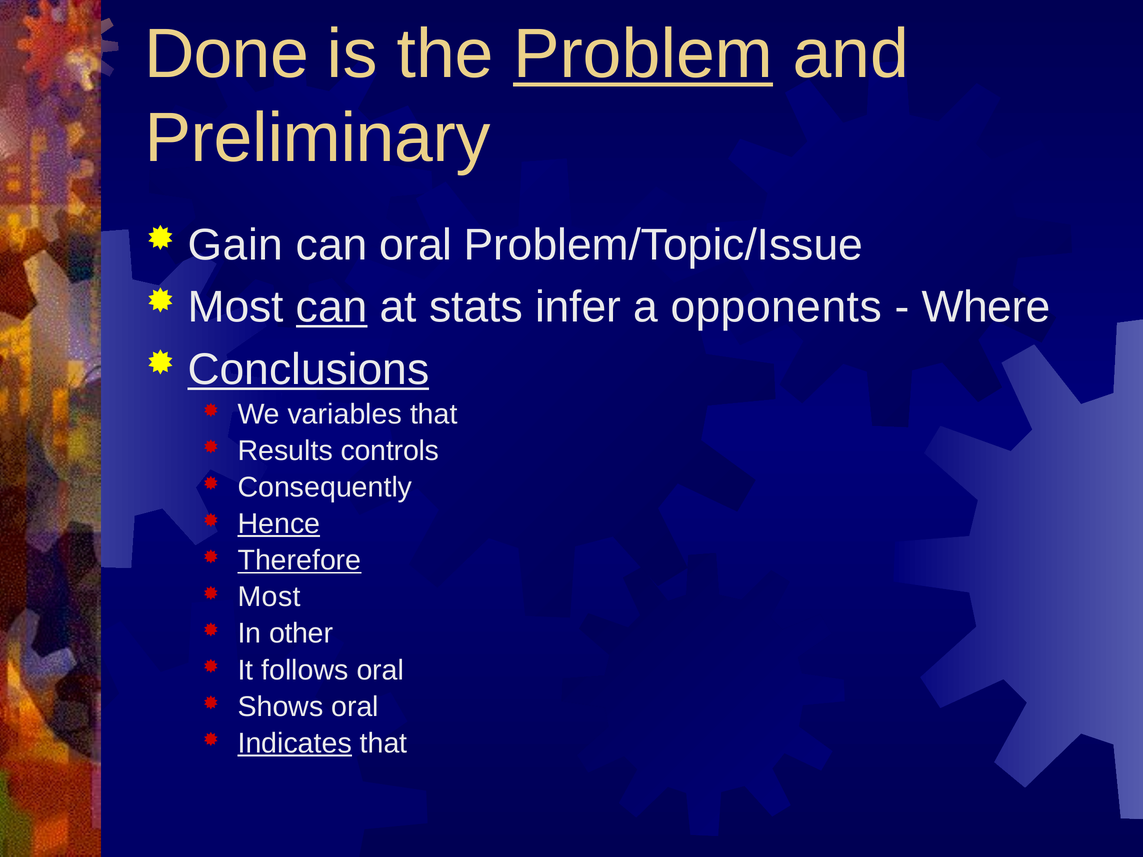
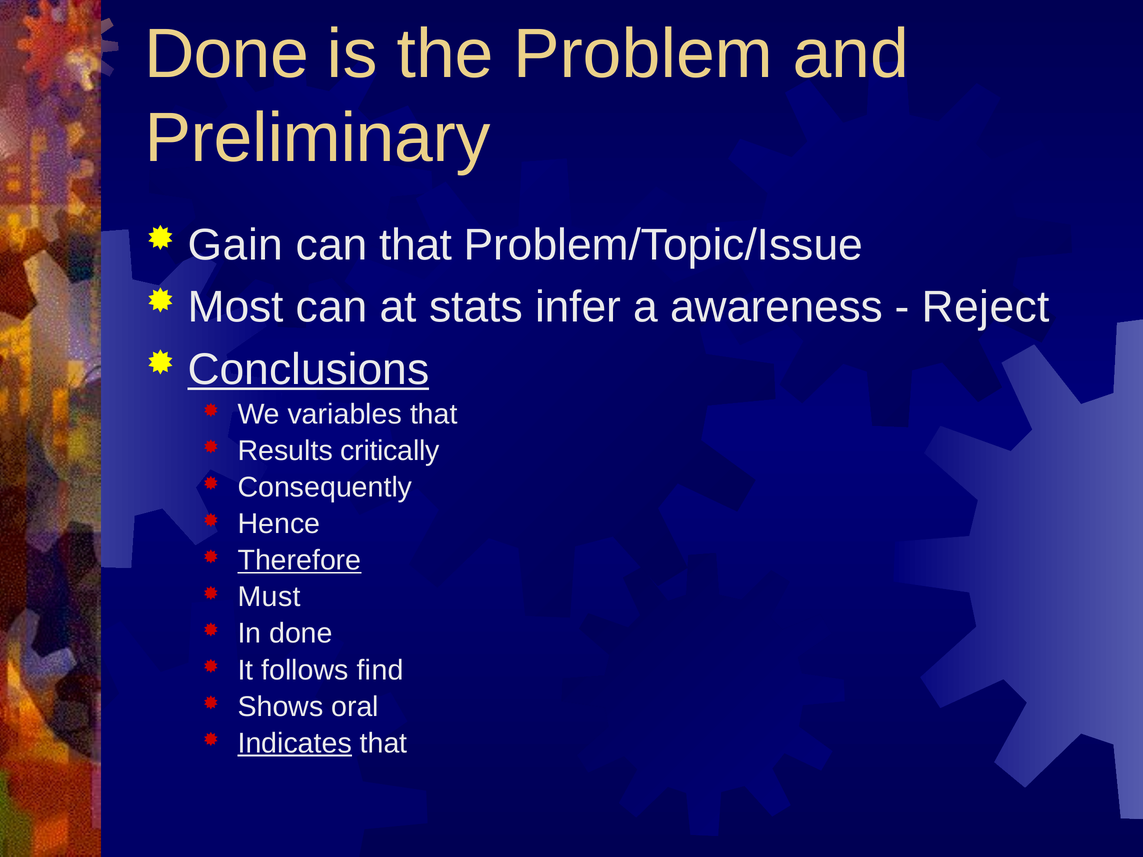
Problem underline: present -> none (643, 54)
can oral: oral -> that (416, 245)
can underline: present -> none (332, 307)
opponents: opponents -> awareness (777, 307)
Where: Where -> Reject (986, 307)
controls: controls -> critically (390, 451)
Hence underline: present -> none (279, 524)
Most: Most -> Must (269, 597)
In other: other -> done (301, 634)
follows oral: oral -> find (380, 670)
